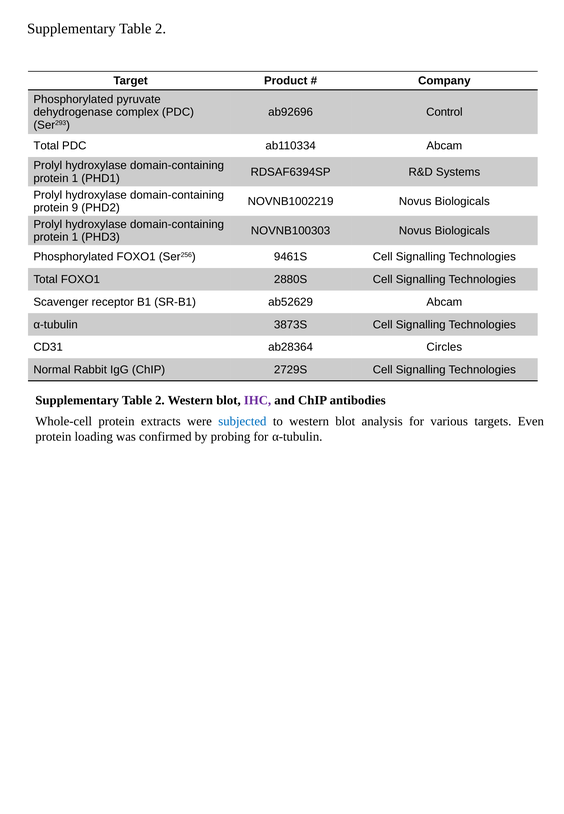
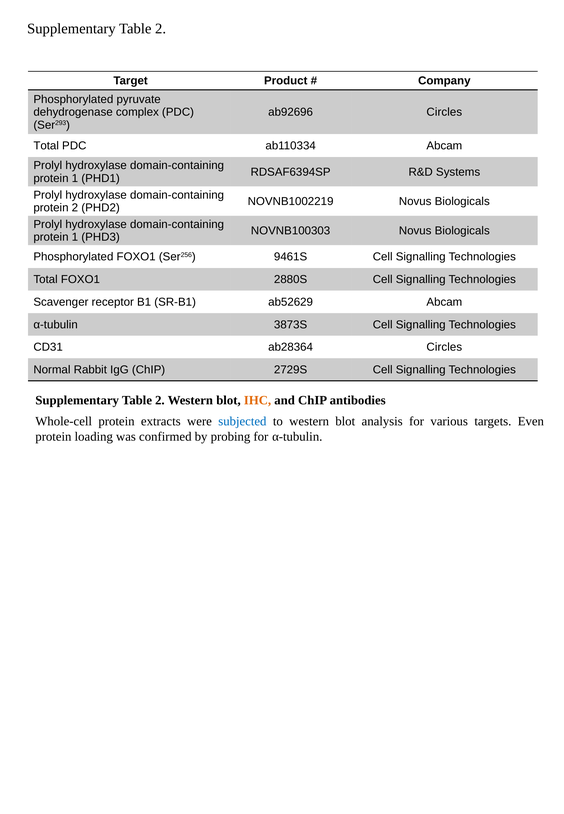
ab92696 Control: Control -> Circles (444, 112)
protein 9: 9 -> 2 (75, 208)
IHC colour: purple -> orange (258, 401)
